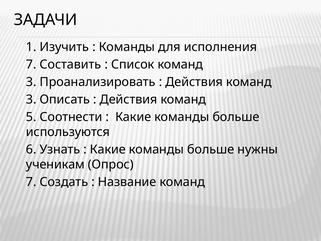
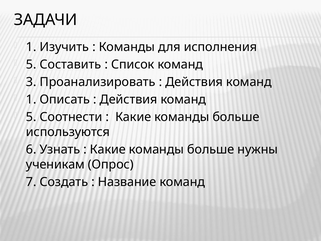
7: 7 -> 5 (31, 64)
3: 3 -> 1 (31, 99)
